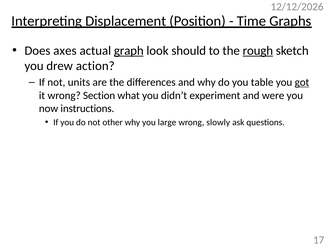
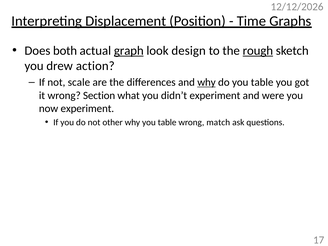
axes: axes -> both (65, 51)
should: should -> design (189, 51)
units: units -> scale (79, 82)
why underline: none -> present (206, 82)
got underline: present -> none (302, 82)
now instructions: instructions -> experiment (87, 109)
why you large: large -> table (167, 122)
slowly: slowly -> match (218, 122)
